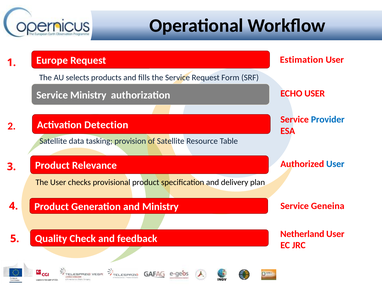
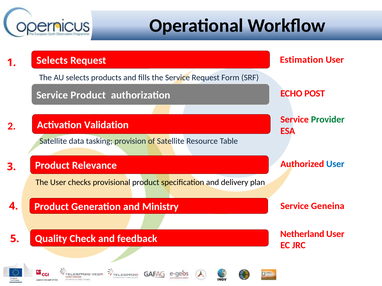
Europe: Europe -> Selects (52, 60)
ECHO USER: USER -> POST (315, 94)
Service Ministry: Ministry -> Product (88, 95)
Provider colour: blue -> green (328, 120)
Detection: Detection -> Validation (106, 125)
